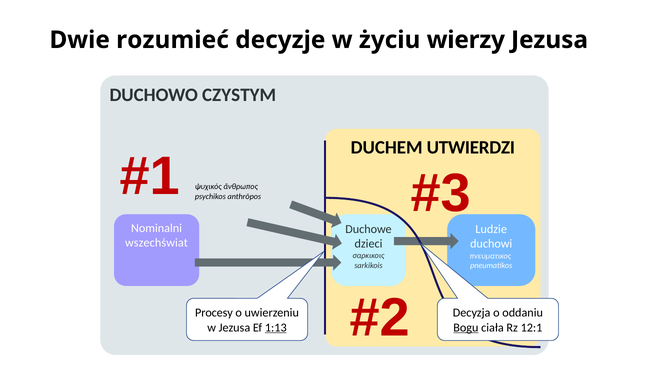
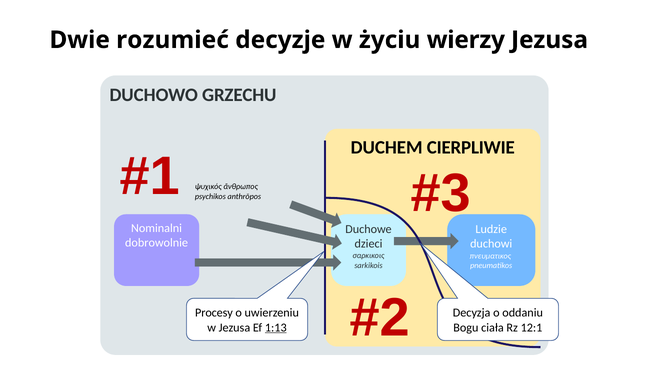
CZYSTYM: CZYSTYM -> GRZECHU (239, 95)
UTWIERDZI: UTWIERDZI -> CIERPLIWIE (471, 147)
wszechświat: wszechświat -> dobrowolnie (157, 243)
Bogu underline: present -> none (466, 328)
